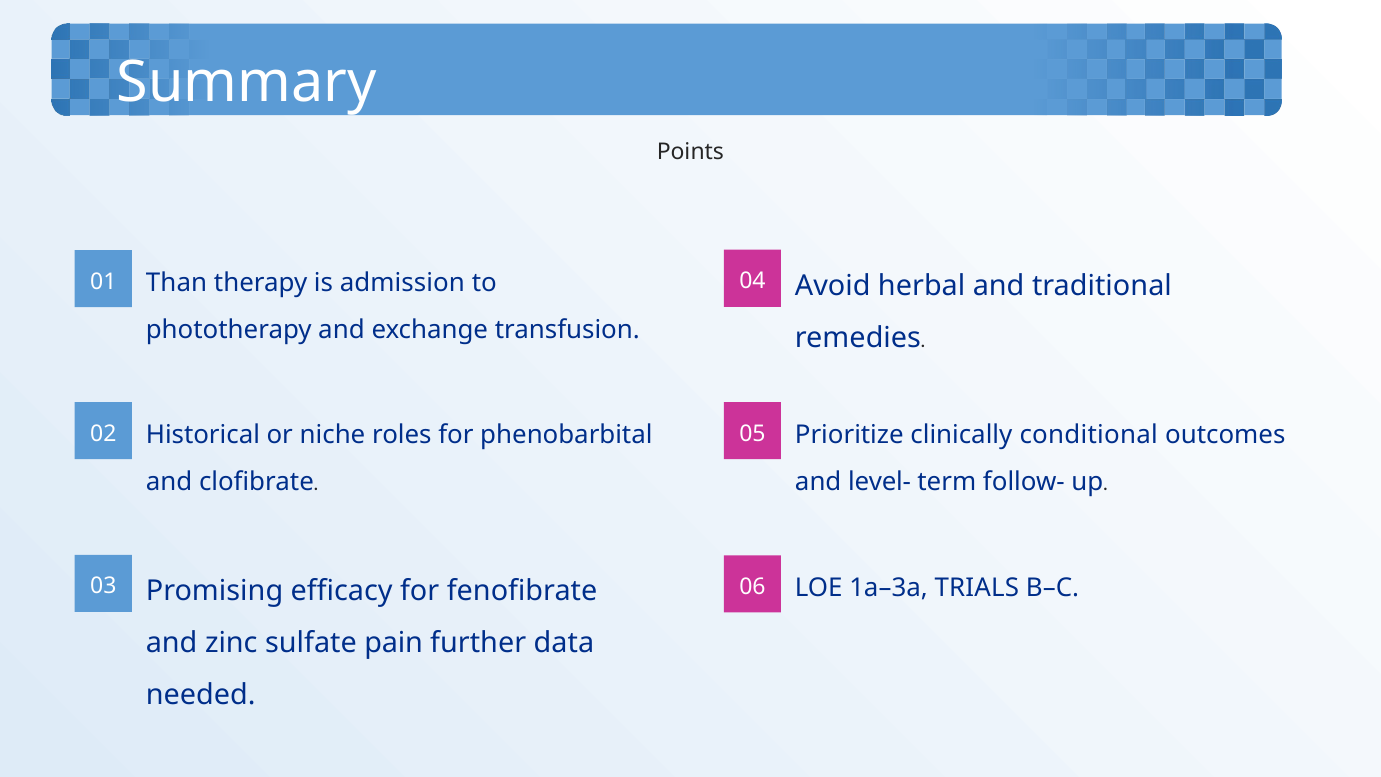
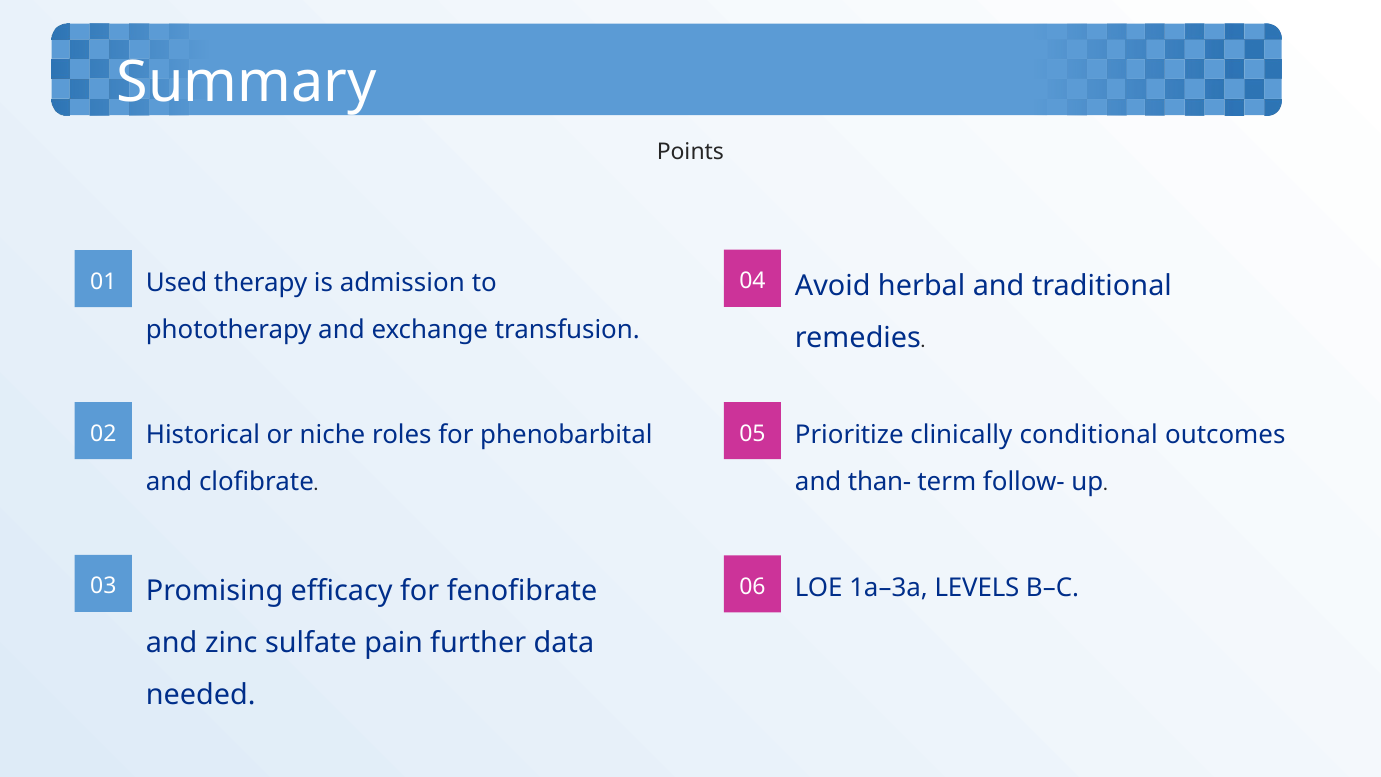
Than: Than -> Used (177, 283)
level-: level- -> than- (880, 481)
TRIALS: TRIALS -> LEVELS (977, 588)
